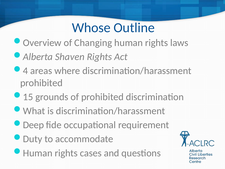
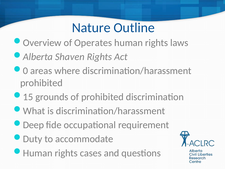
Whose: Whose -> Nature (91, 28)
Changing: Changing -> Operates (93, 43)
4: 4 -> 0 (26, 71)
